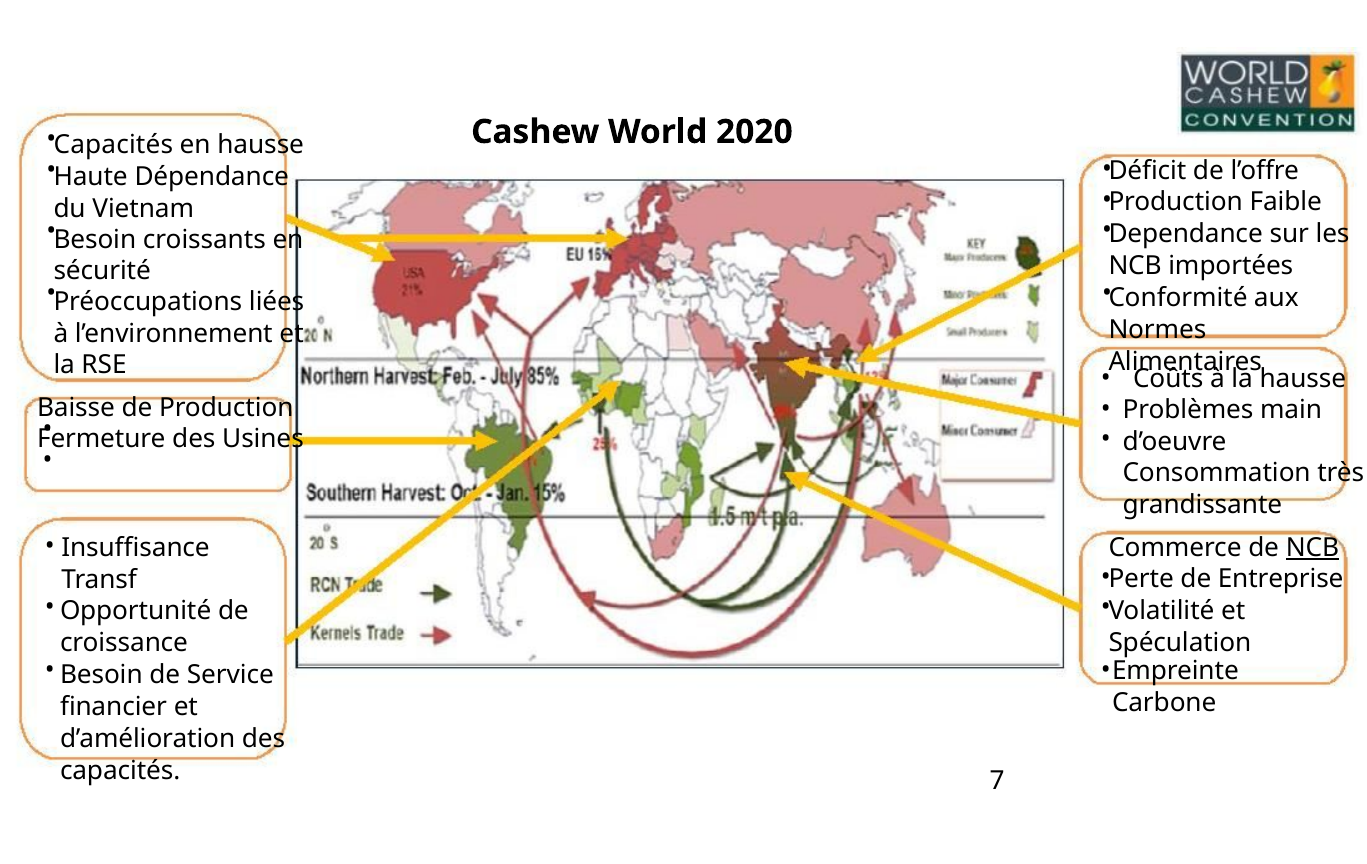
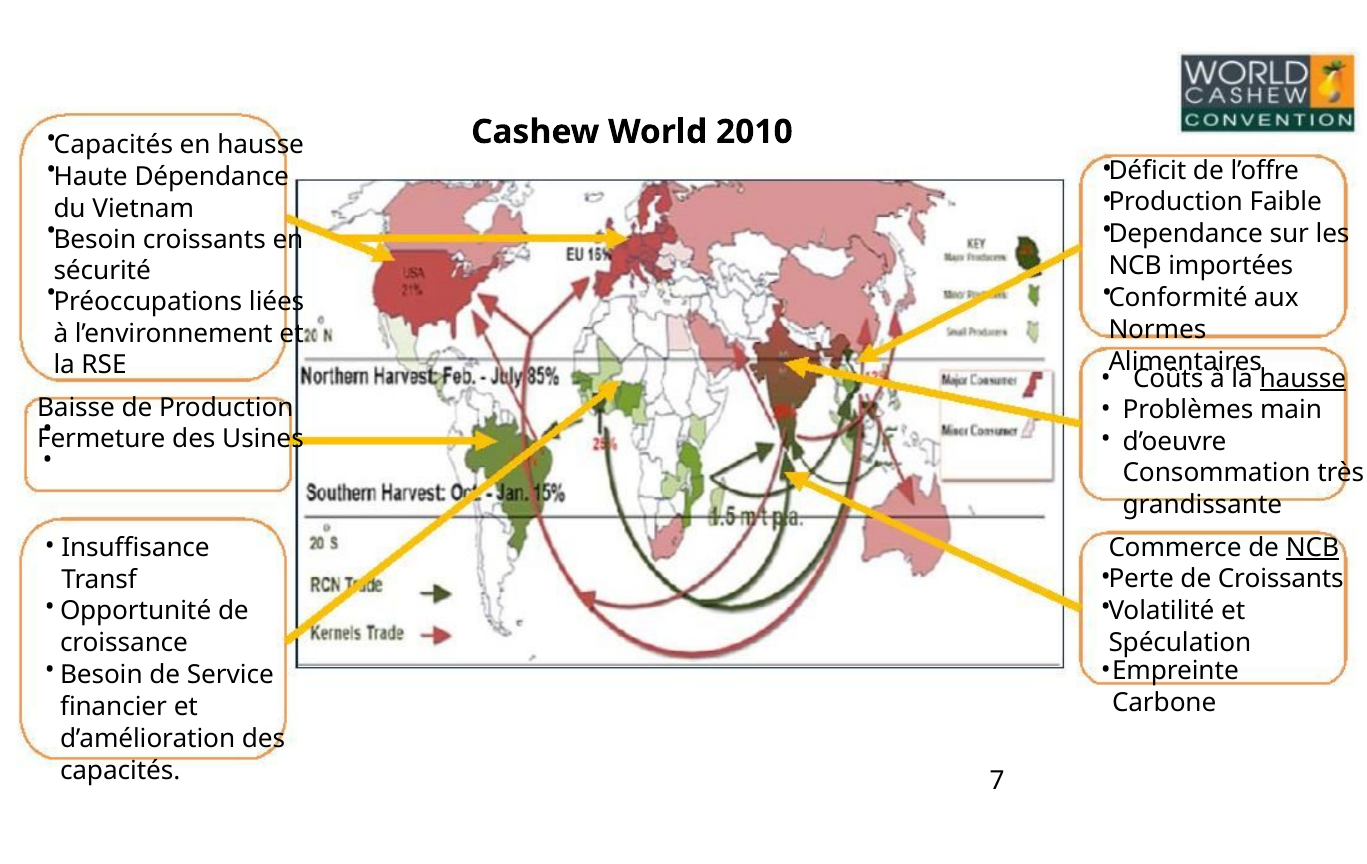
2020: 2020 -> 2010 (754, 132)
hausse underline: none -> present (1303, 379)
de Entreprise: Entreprise -> Croissants (1281, 579)
